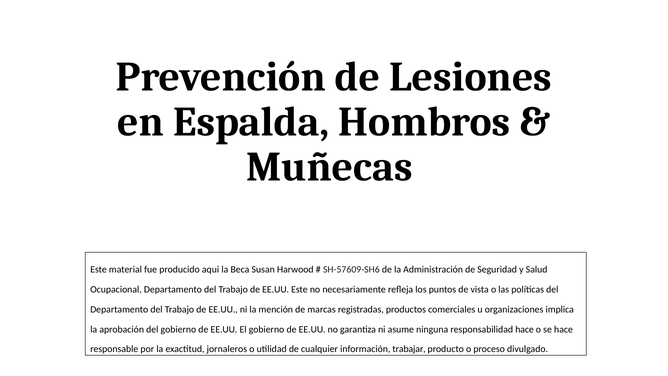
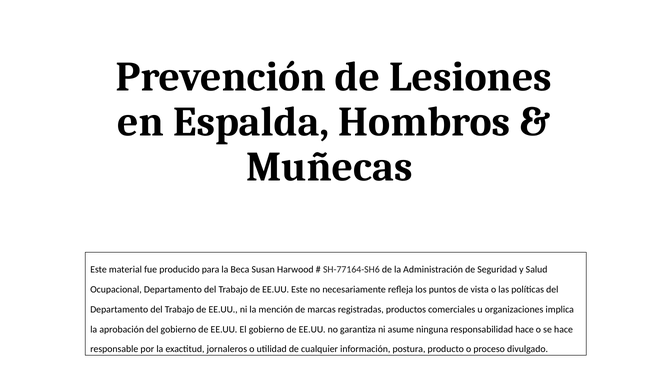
aqui: aqui -> para (211, 269)
SH-57609-SH6: SH-57609-SH6 -> SH-77164-SH6 (351, 269)
trabajar: trabajar -> postura (409, 349)
